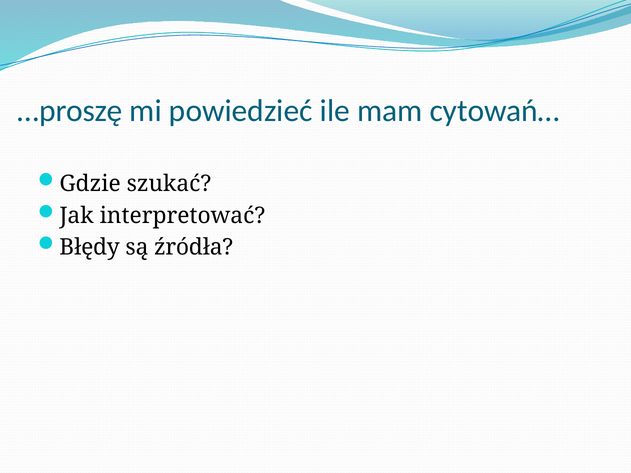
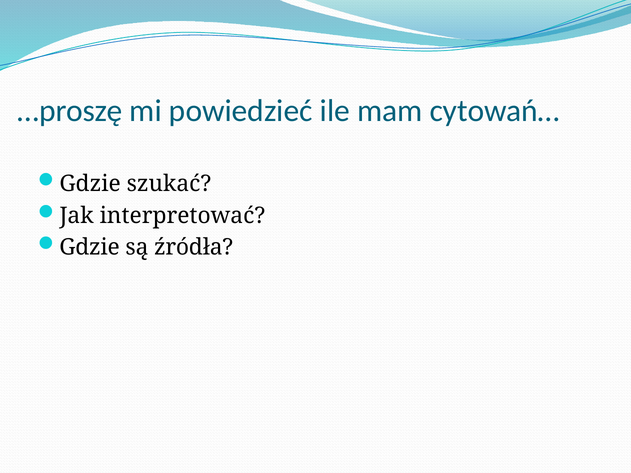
Błędy: Błędy -> Gdzie (90, 248)
